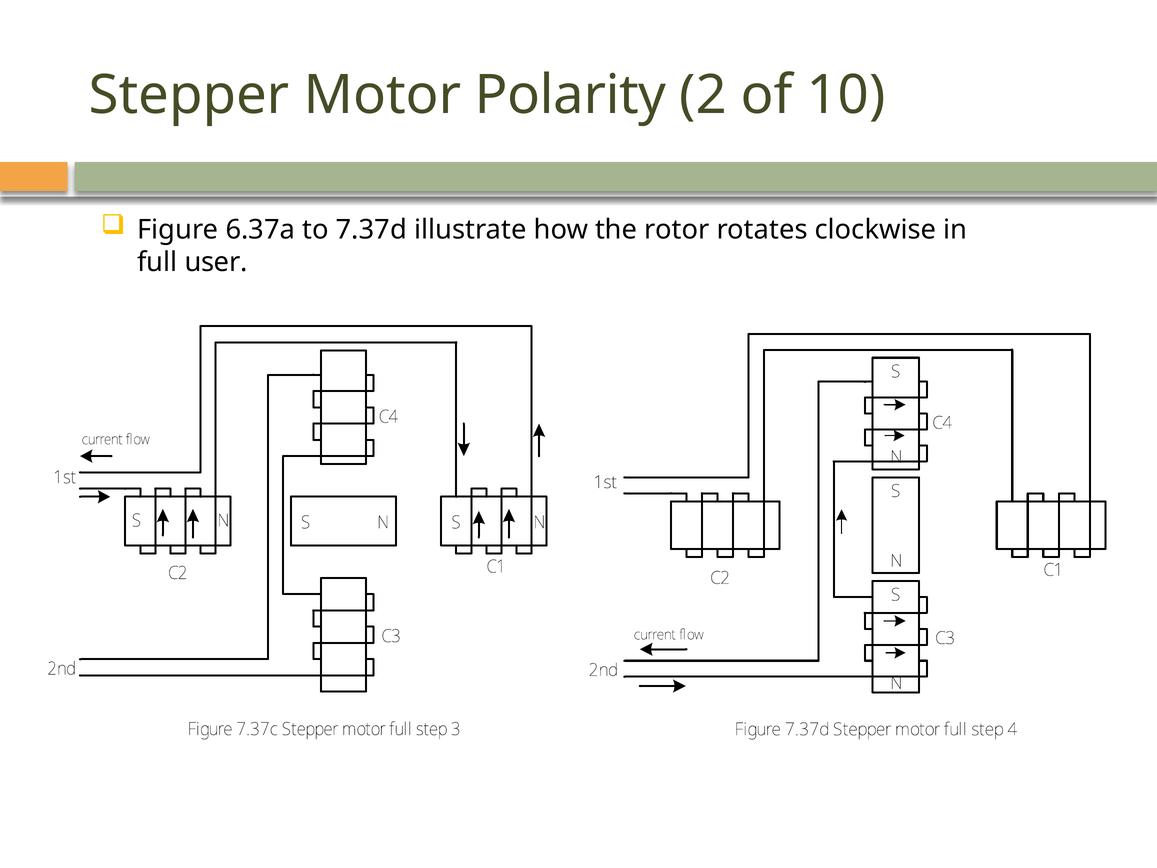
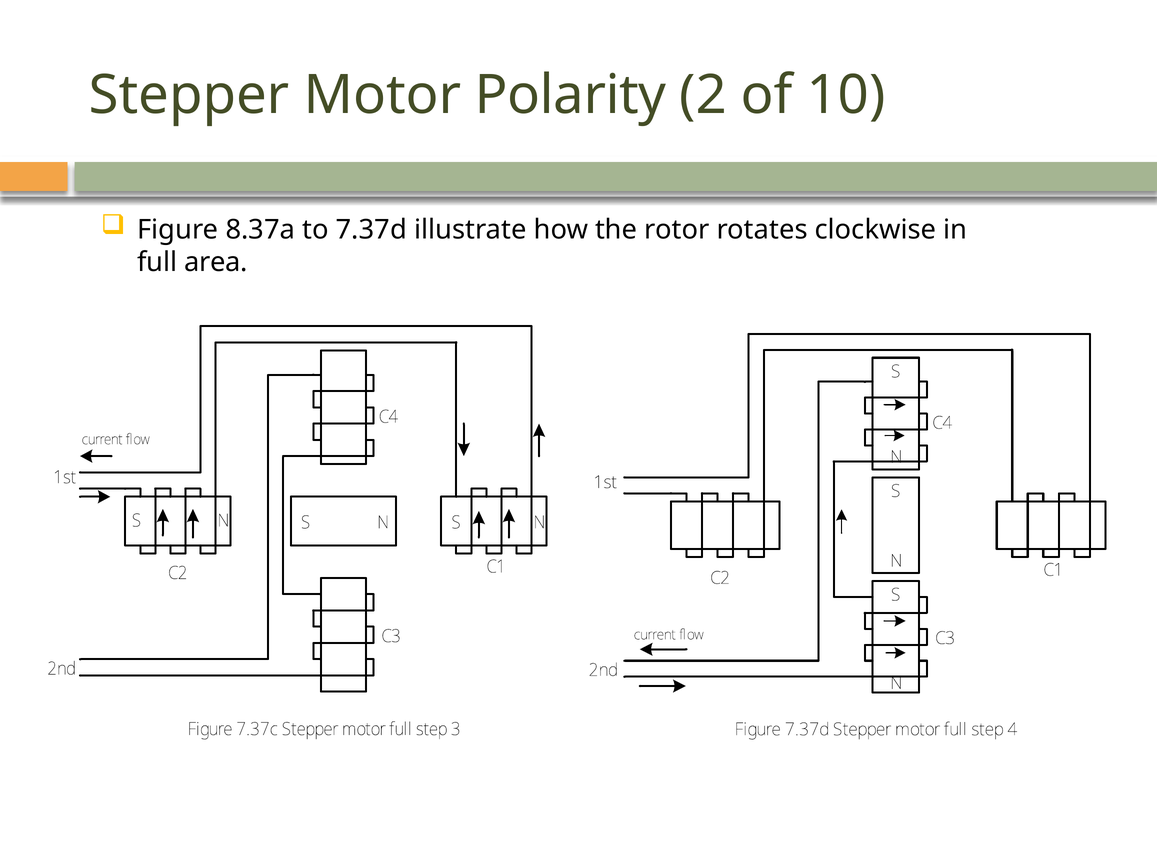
6.37a: 6.37a -> 8.37a (260, 229)
user: user -> area (216, 262)
